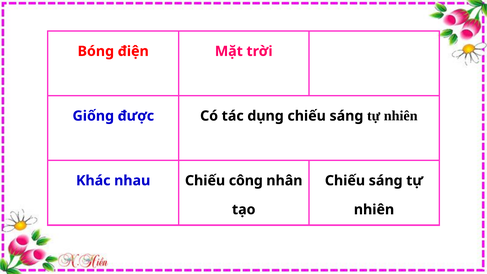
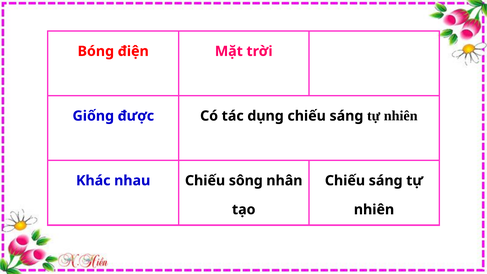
công: công -> sông (246, 181)
